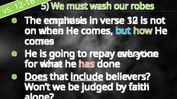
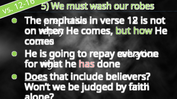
condition: condition -> predictive (65, 21)
30: 30 -> 18 (133, 21)
on alone: alone -> repay (51, 31)
but colour: light blue -> light green (123, 31)
for done: done -> right (51, 64)
include underline: present -> none (87, 77)
